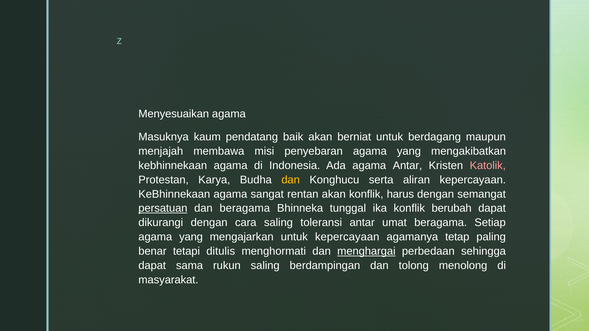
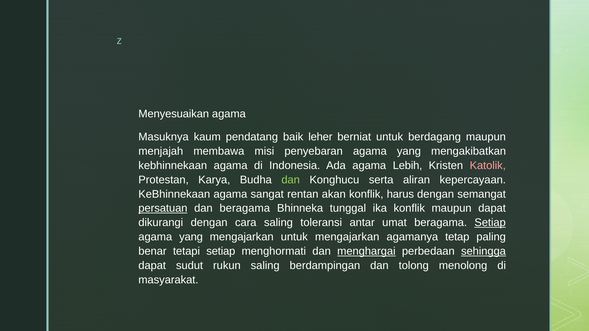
baik akan: akan -> leher (320, 137)
agama Antar: Antar -> Lebih (408, 166)
dan colour: yellow -> light green (291, 180)
konflik berubah: berubah -> maupun (452, 209)
Setiap underline: none -> present (490, 223)
untuk kepercayaan: kepercayaan -> mengajarkan (347, 237)
tetapi ditulis: ditulis -> setiap (221, 251)
sehingga underline: none -> present (483, 251)
sama: sama -> sudut (190, 266)
